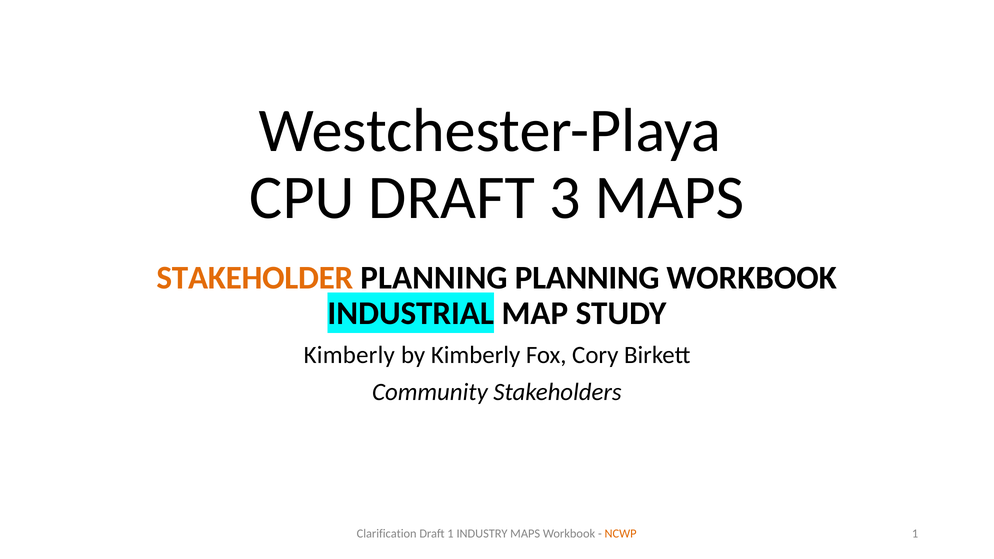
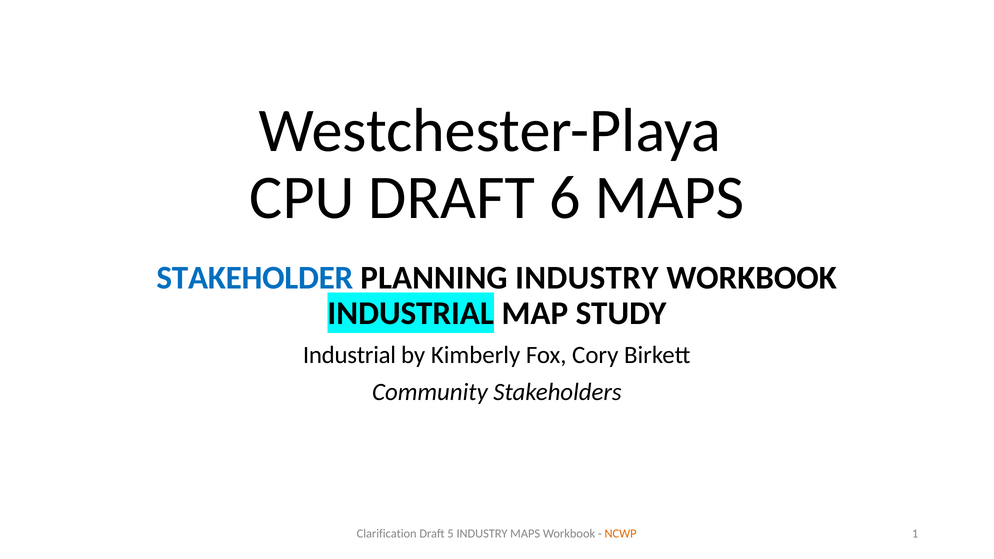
3: 3 -> 6 (565, 198)
STAKEHOLDER colour: orange -> blue (255, 278)
PLANNING: PLANNING -> INDUSTRY (587, 278)
Kimberly: Kimberly -> Industrial (349, 355)
Draft 1: 1 -> 5 (451, 534)
